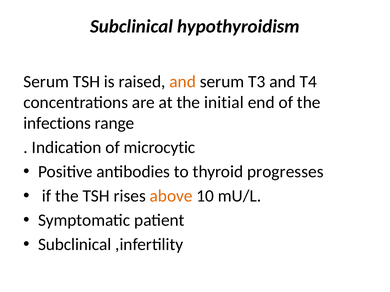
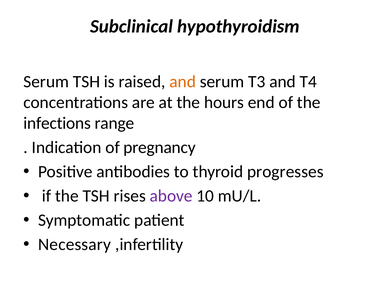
initial: initial -> hours (224, 103)
microcytic: microcytic -> pregnancy (160, 148)
above colour: orange -> purple (171, 196)
Subclinical: Subclinical -> Necessary (75, 245)
